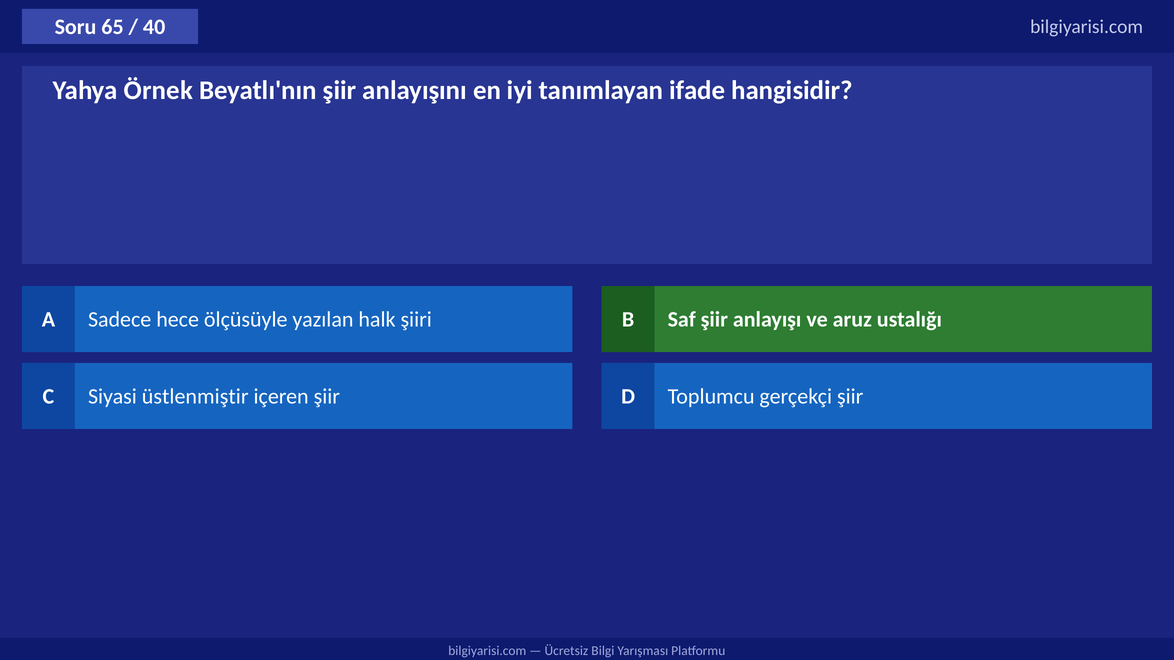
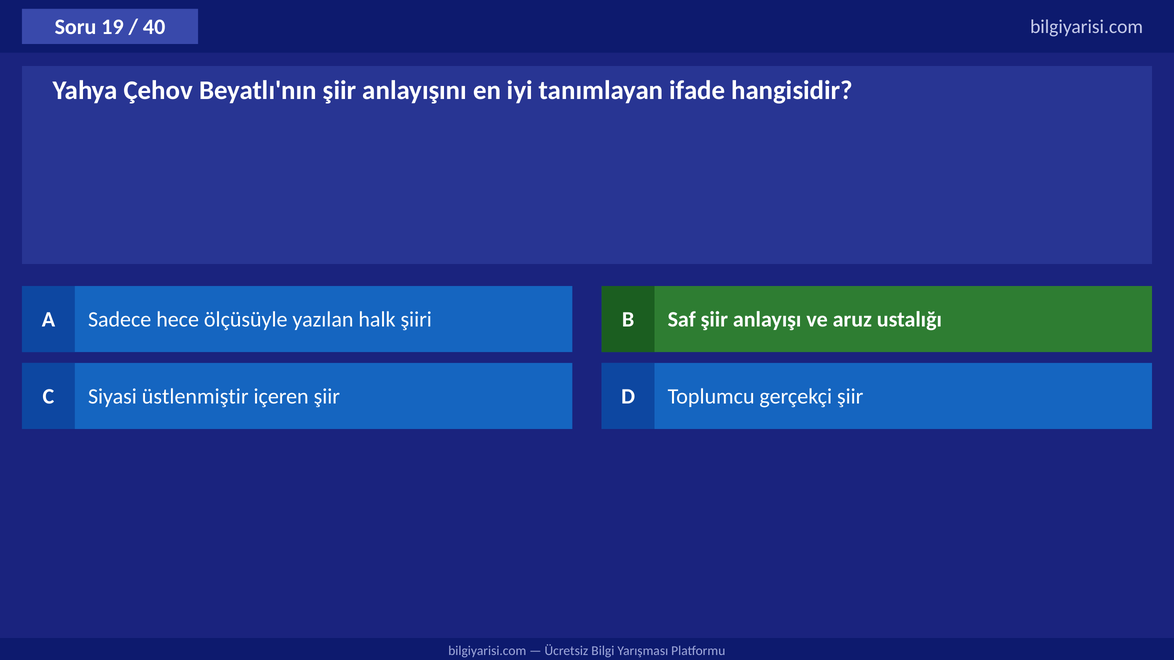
65: 65 -> 19 (113, 27)
Örnek: Örnek -> Çehov (158, 90)
